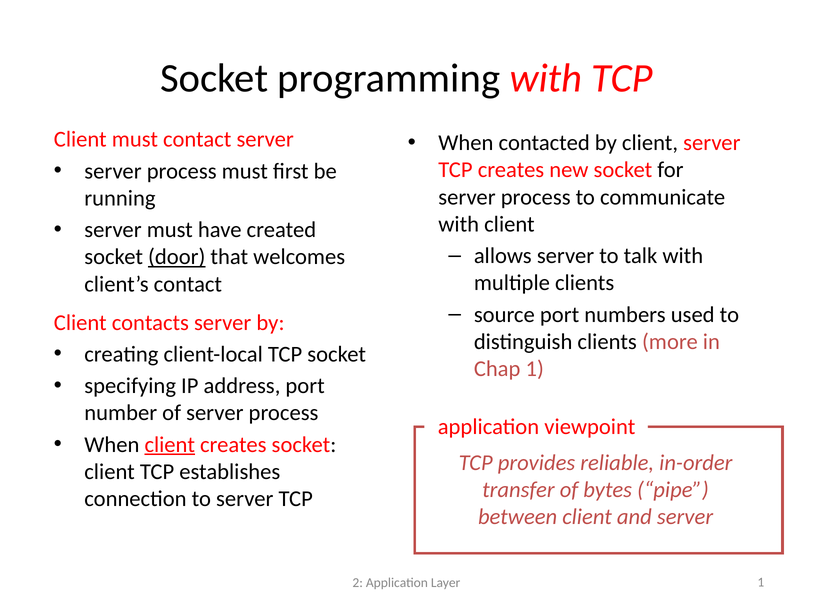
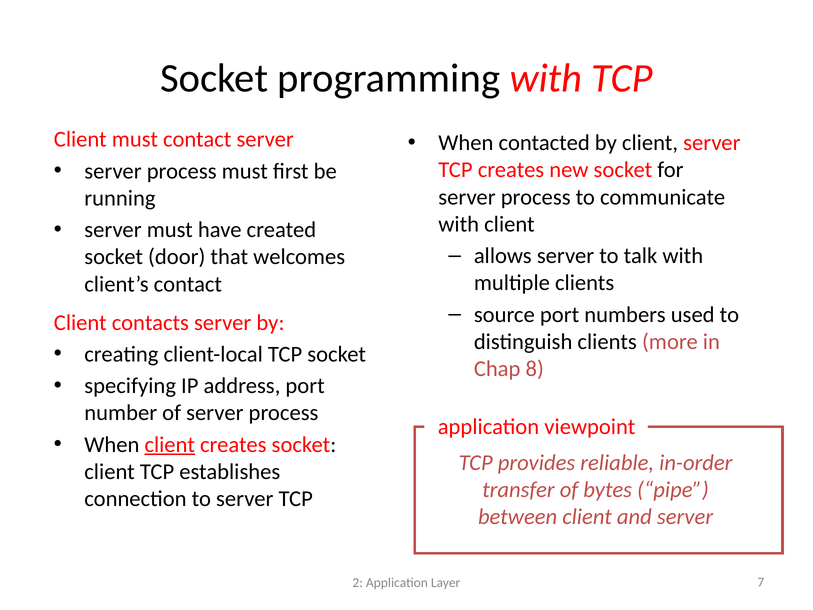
door underline: present -> none (177, 257)
Chap 1: 1 -> 8 (535, 369)
Layer 1: 1 -> 7 (761, 582)
